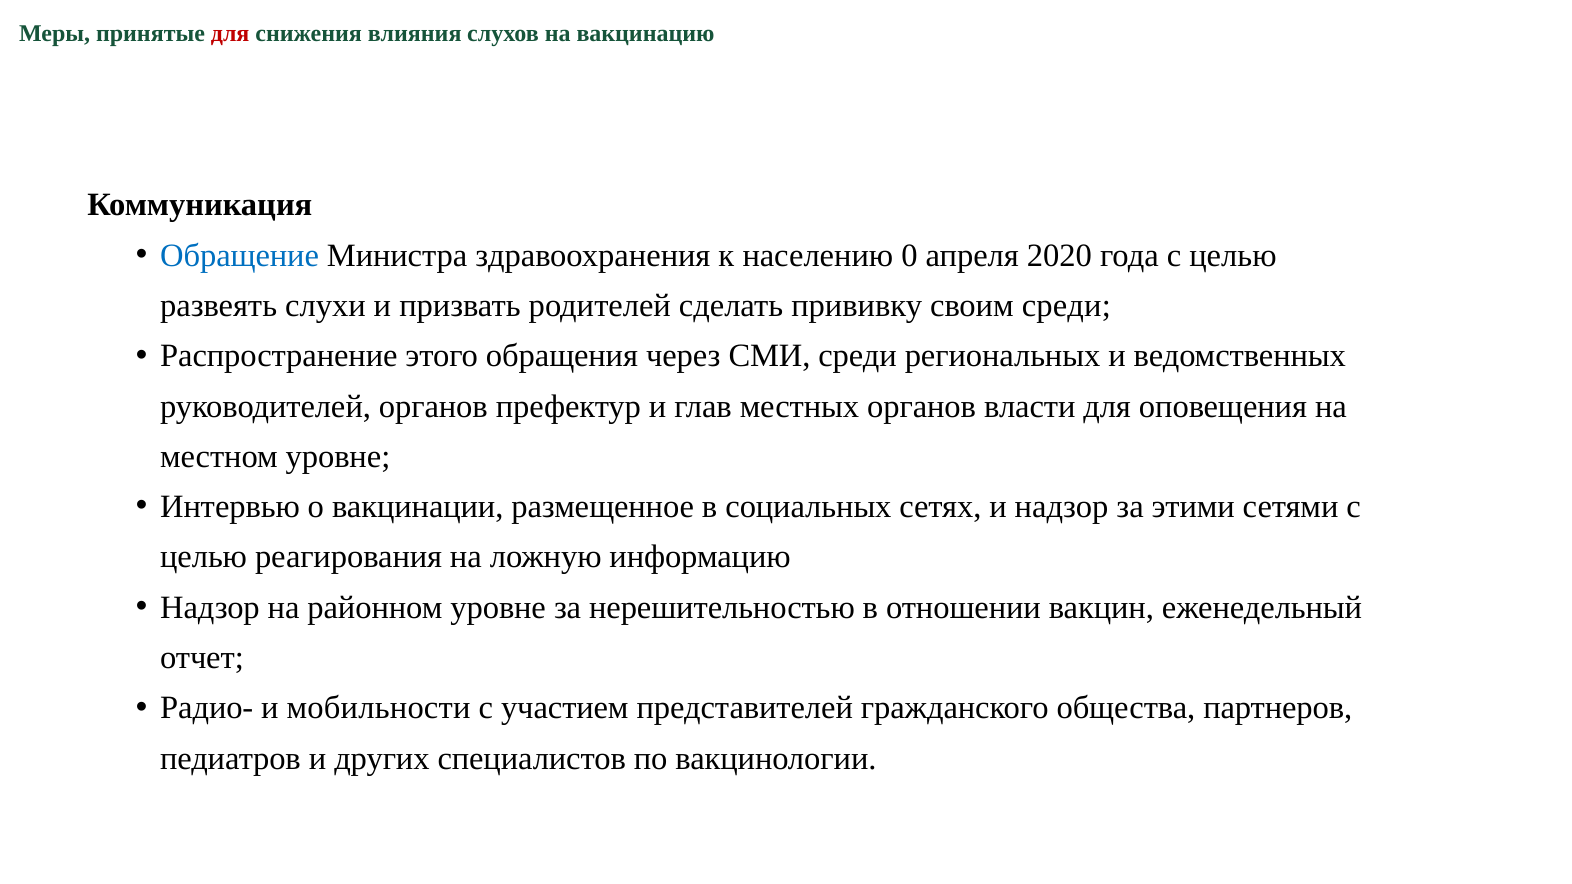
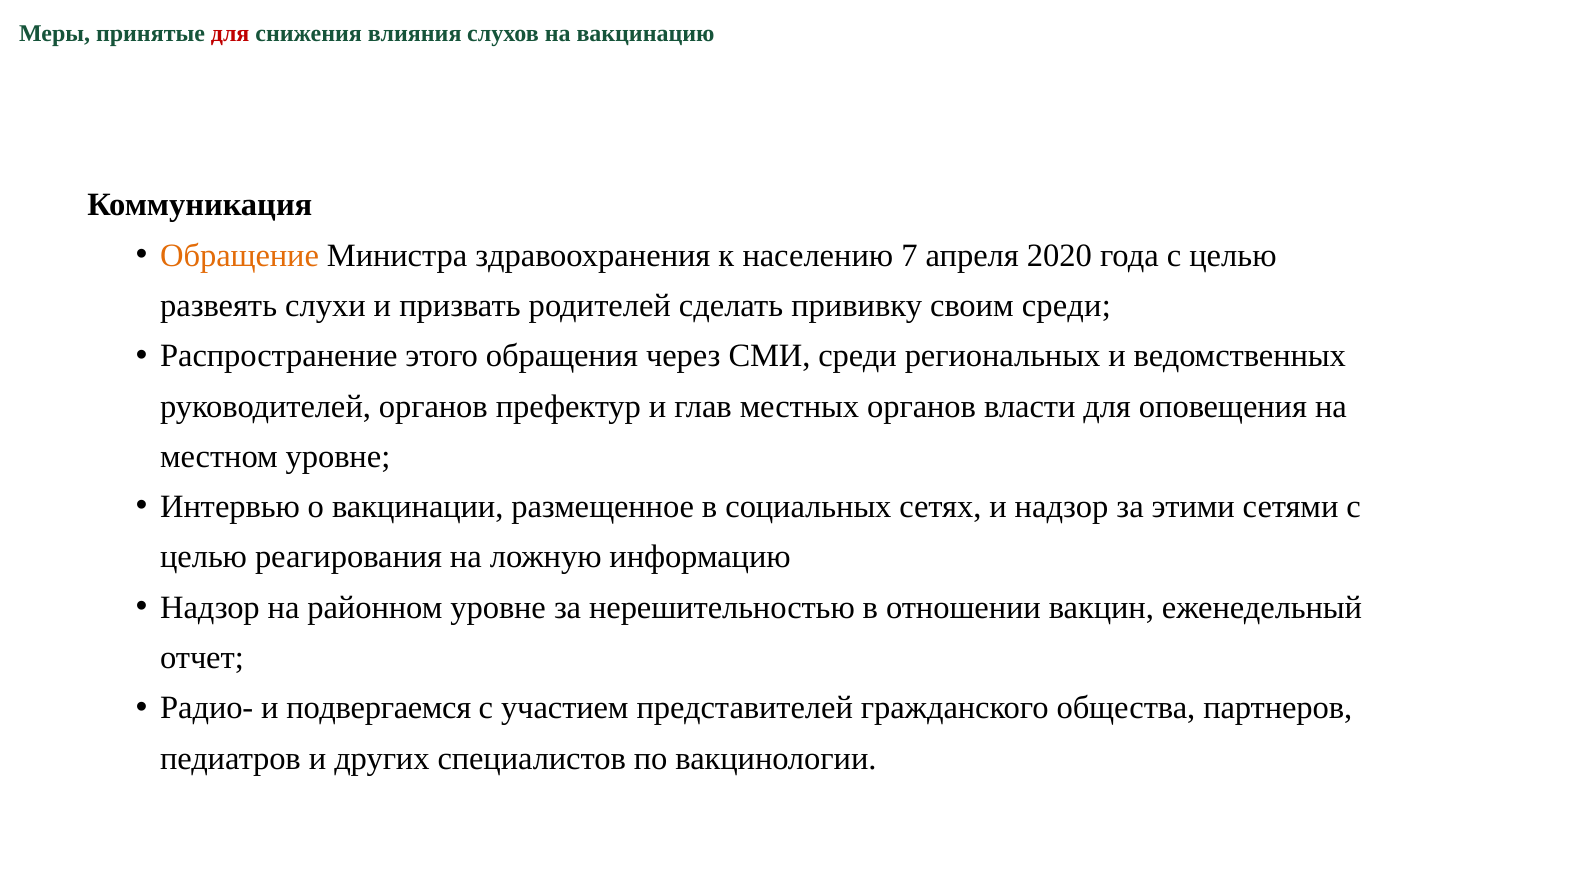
Обращение colour: blue -> orange (240, 256)
0: 0 -> 7 (909, 256)
мобильности: мобильности -> подвергаемся (379, 708)
